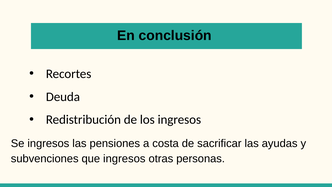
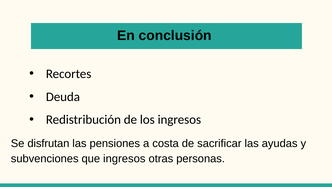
Se ingresos: ingresos -> disfrutan (48, 143)
